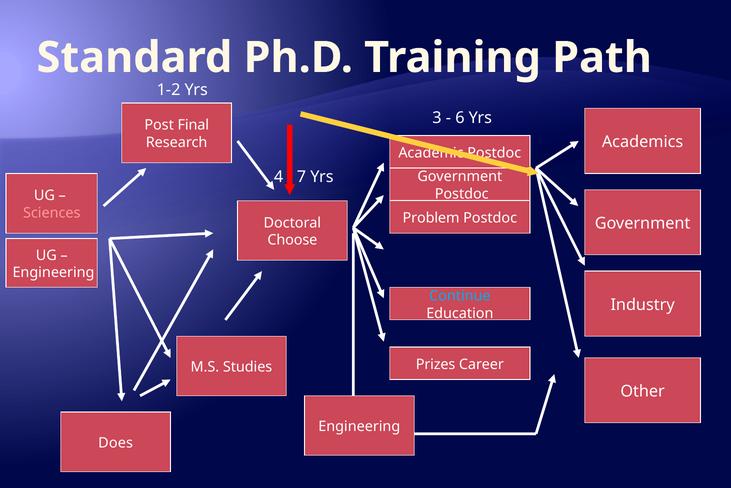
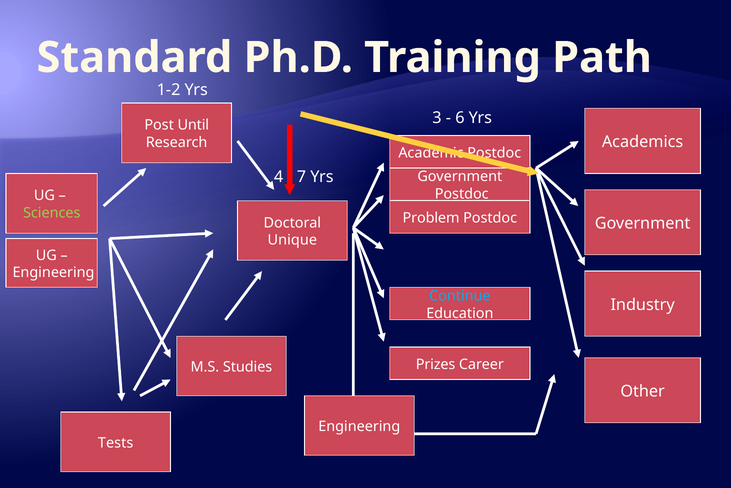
Final: Final -> Until (193, 125)
Sciences colour: pink -> light green (52, 213)
Choose: Choose -> Unique (292, 240)
Does: Does -> Tests (116, 442)
